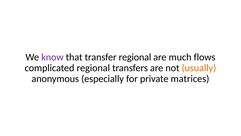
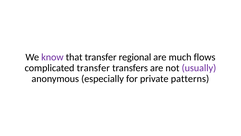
complicated regional: regional -> transfer (93, 68)
usually colour: orange -> purple (199, 68)
matrices: matrices -> patterns (190, 79)
